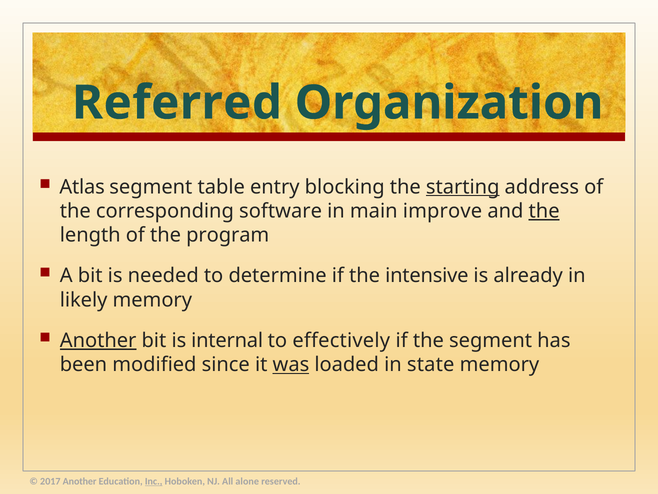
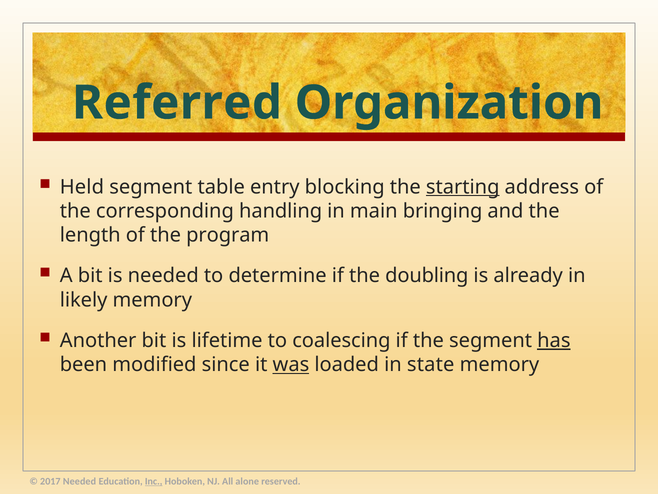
Atlas: Atlas -> Held (82, 187)
software: software -> handling (281, 211)
improve: improve -> bringing (443, 211)
the underline: present -> none (544, 211)
intensive: intensive -> doubling (427, 276)
Another underline: present -> none (98, 340)
internal: internal -> lifetime (227, 340)
effectively: effectively -> coalescing (341, 340)
has underline: none -> present (554, 340)
2017 Another: Another -> Needed (80, 481)
